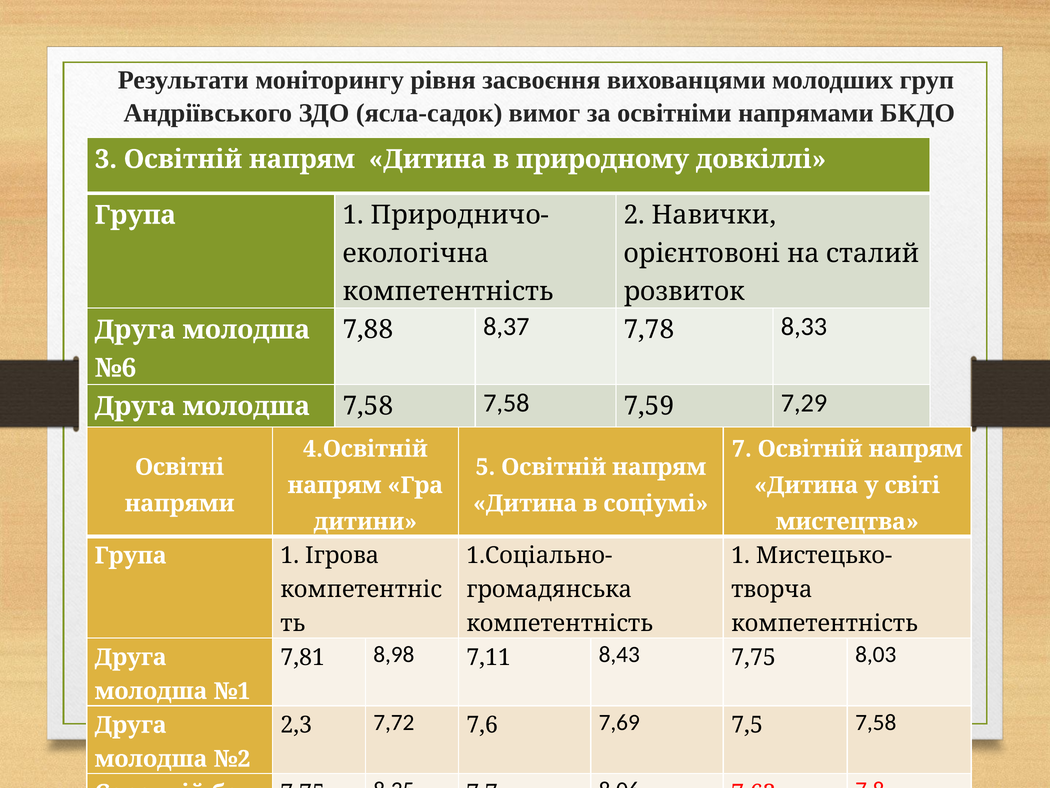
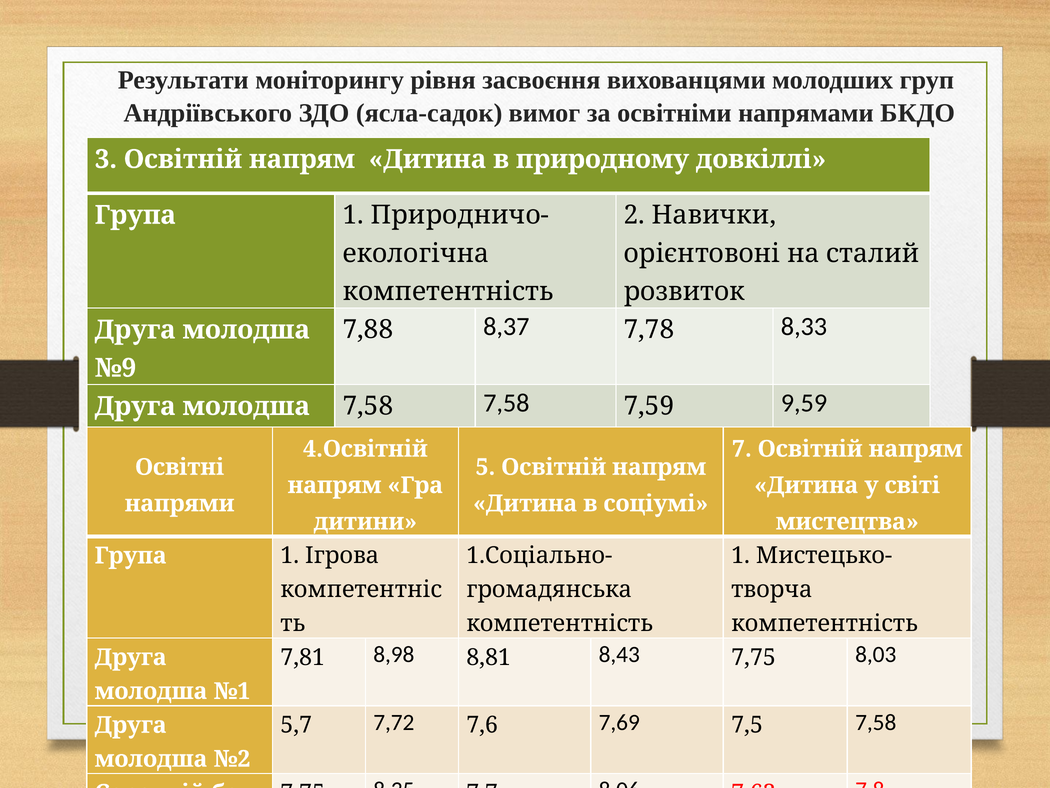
№6: №6 -> №9 (115, 368)
7,29: 7,29 -> 9,59 (804, 403)
7,11: 7,11 -> 8,81 (489, 657)
2,3: 2,3 -> 5,7 (296, 725)
